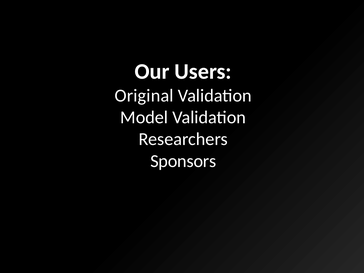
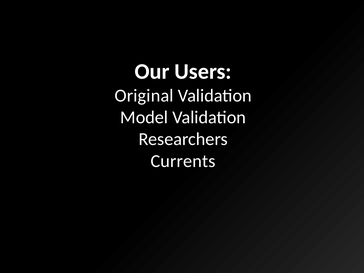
Sponsors: Sponsors -> Currents (183, 161)
